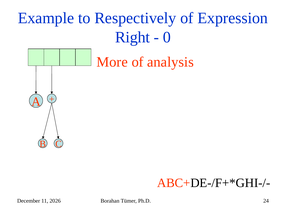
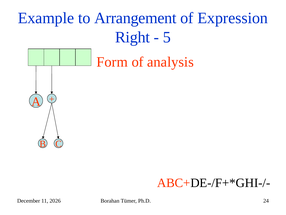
Respectively: Respectively -> Arrangement (135, 18)
0: 0 -> 5 (167, 37)
More: More -> Form (112, 62)
